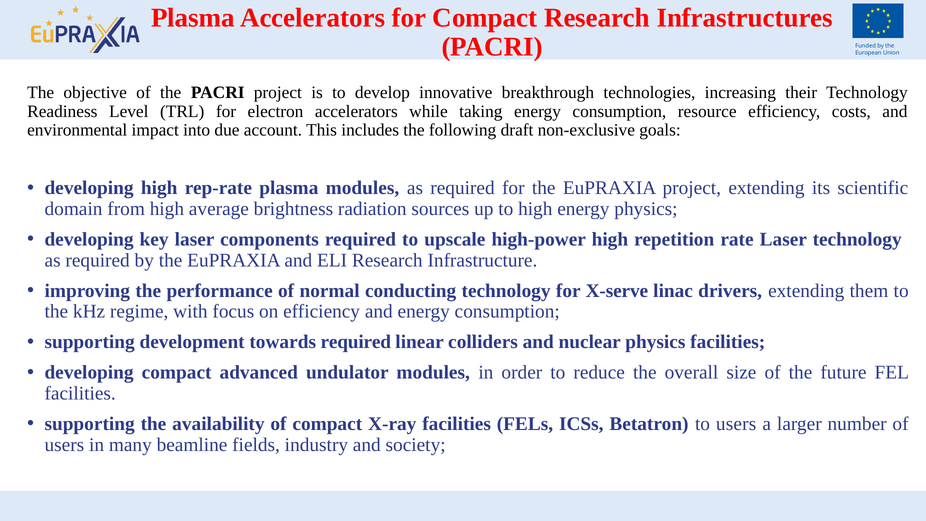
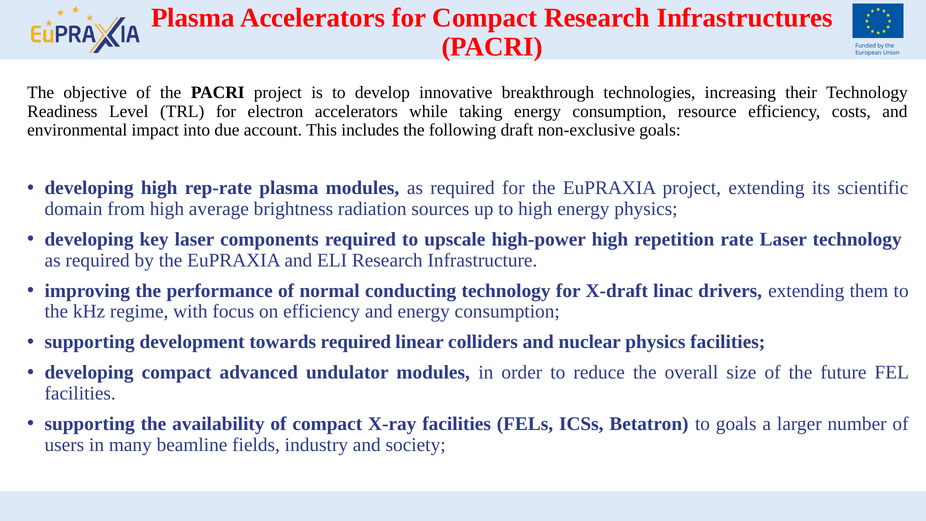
X-serve: X-serve -> X-draft (617, 291)
to users: users -> goals (736, 424)
